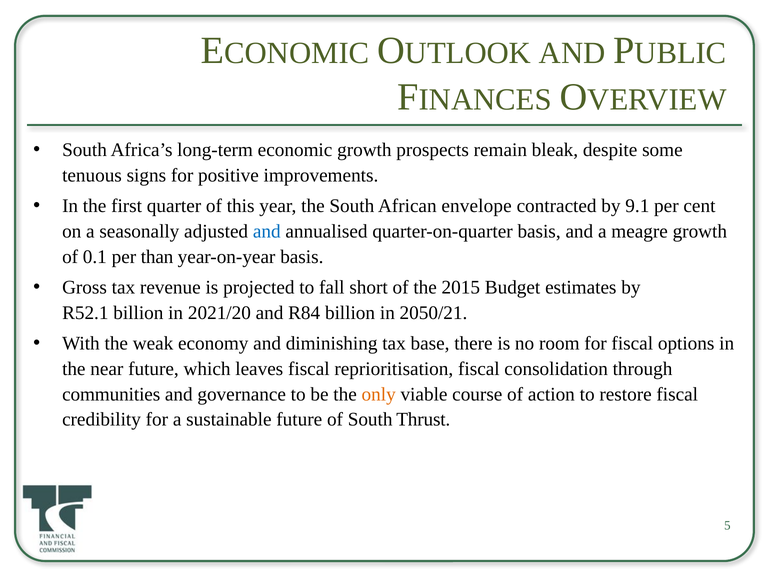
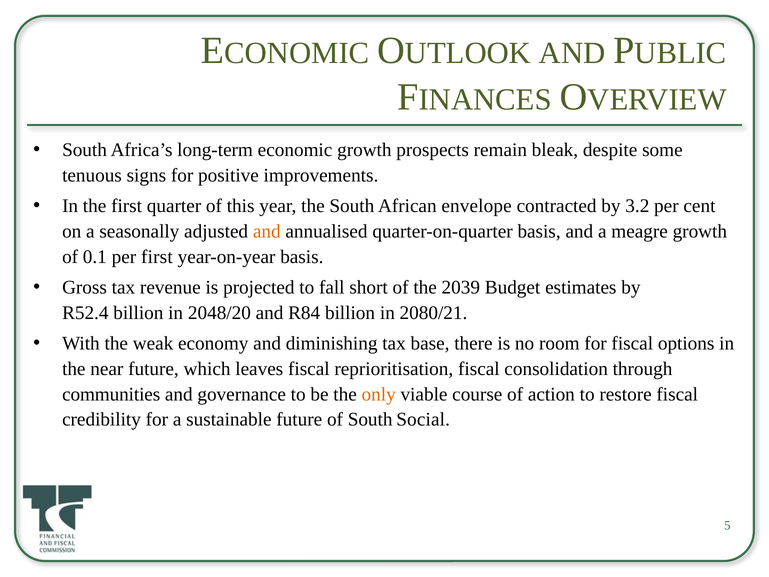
9.1: 9.1 -> 3.2 (637, 206)
and colour: blue -> orange (267, 231)
per than: than -> first (157, 257)
2015: 2015 -> 2039 (461, 287)
R52.1: R52.1 -> R52.4 (85, 313)
2021/20: 2021/20 -> 2048/20 (219, 313)
2050/21: 2050/21 -> 2080/21 (433, 313)
Thrust: Thrust -> Social (423, 419)
